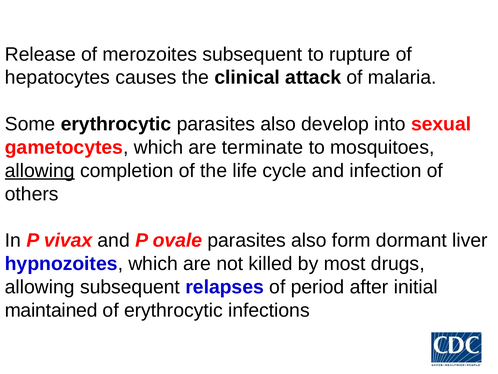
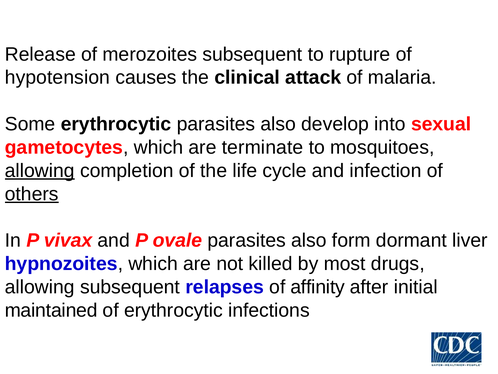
hepatocytes: hepatocytes -> hypotension (57, 77)
others underline: none -> present (32, 194)
period: period -> affinity (318, 287)
